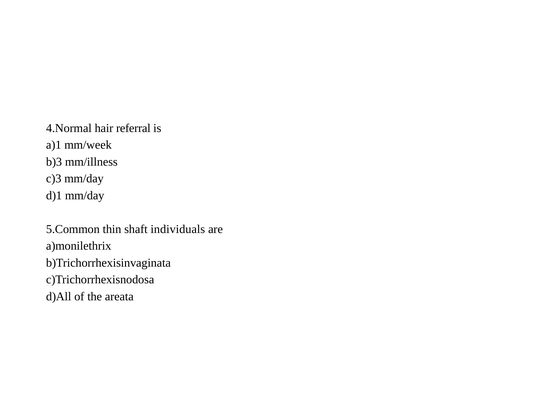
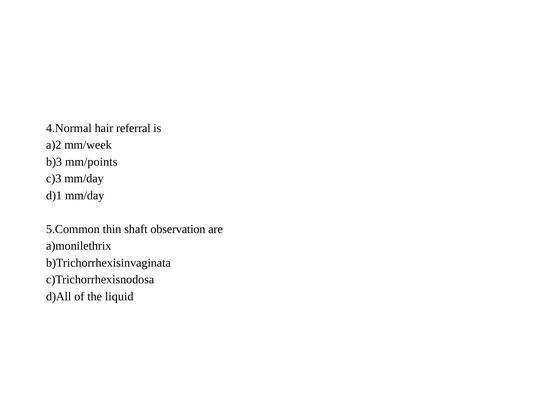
a)1: a)1 -> a)2 (54, 145)
mm/illness: mm/illness -> mm/points (91, 162)
individuals: individuals -> observation (178, 229)
areata: areata -> liquid (119, 297)
